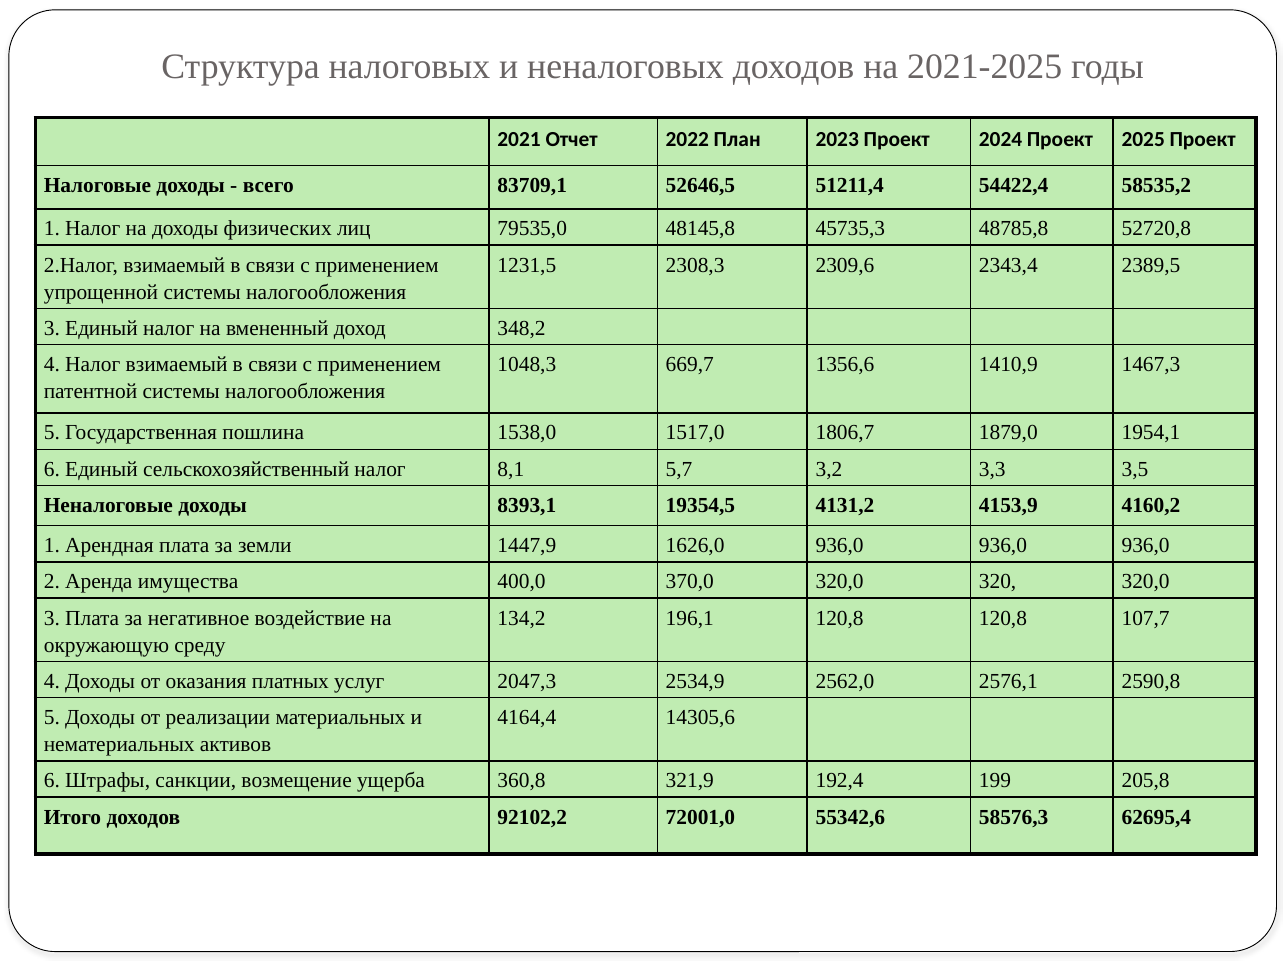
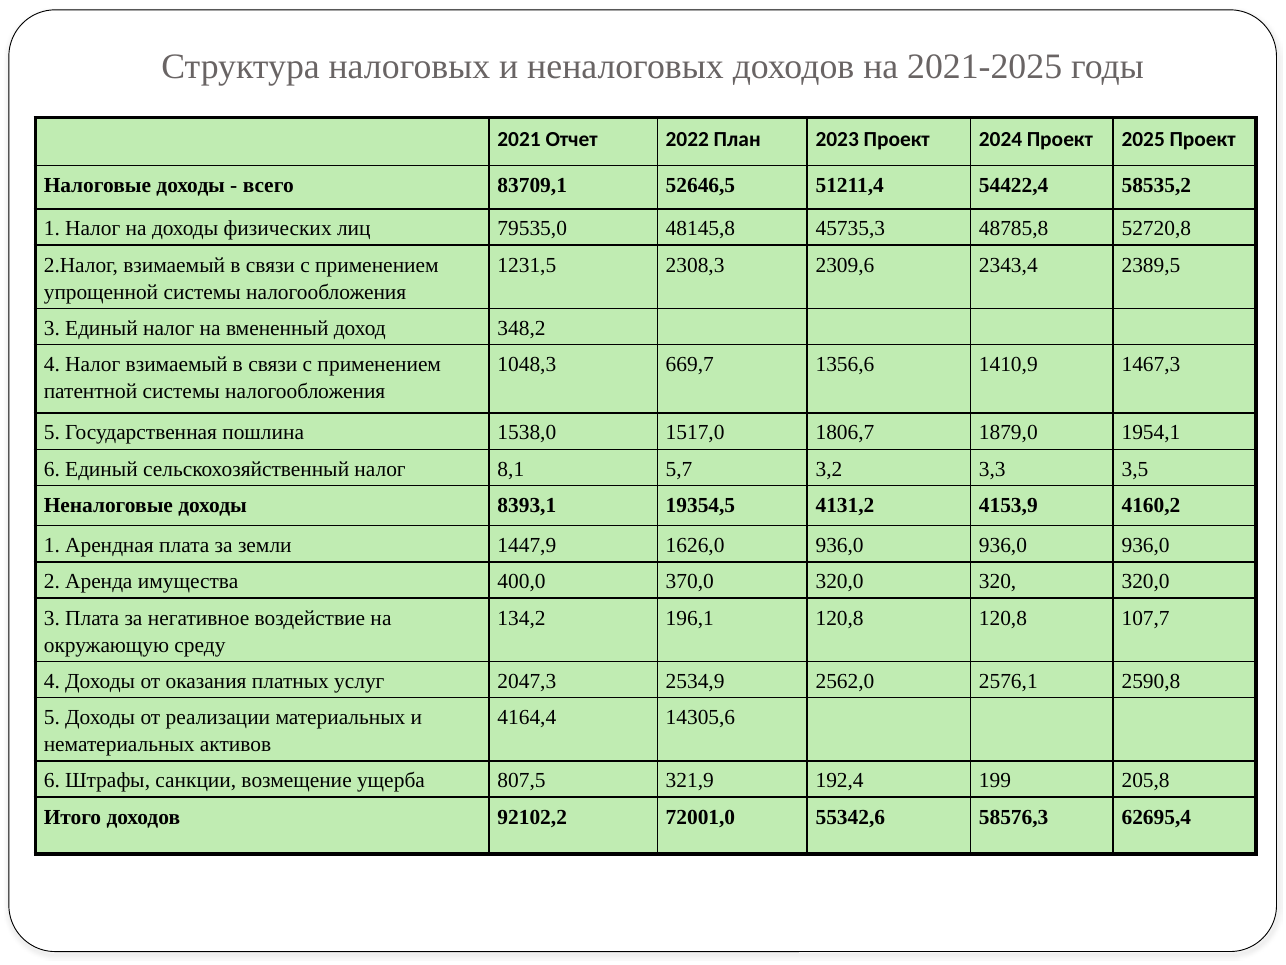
360,8: 360,8 -> 807,5 (522, 780)
